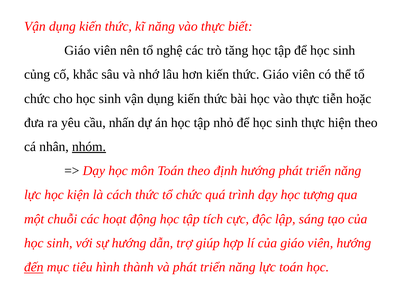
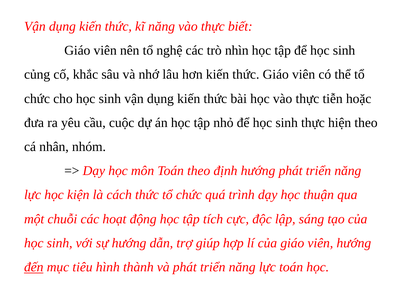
tăng: tăng -> nhìn (237, 51)
nhấn: nhấn -> cuộc (122, 123)
nhóm underline: present -> none (89, 147)
tượng: tượng -> thuận (319, 195)
